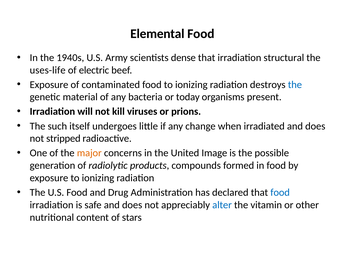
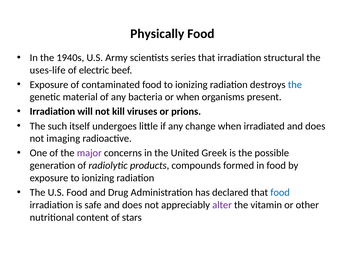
Elemental: Elemental -> Physically (157, 34)
dense: dense -> series (183, 58)
or today: today -> when (188, 97)
stripped: stripped -> imaging (63, 139)
major colour: orange -> purple (89, 153)
Image: Image -> Greek (214, 153)
alter colour: blue -> purple (222, 205)
